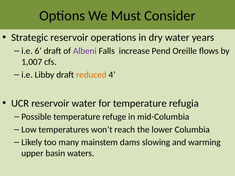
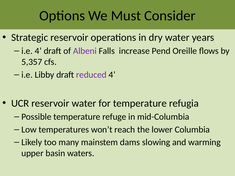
i.e 6: 6 -> 4 (38, 51)
1,007: 1,007 -> 5,357 (32, 62)
reduced colour: orange -> purple (91, 75)
